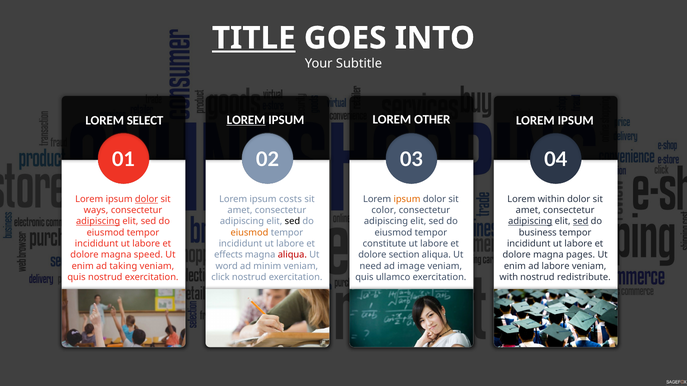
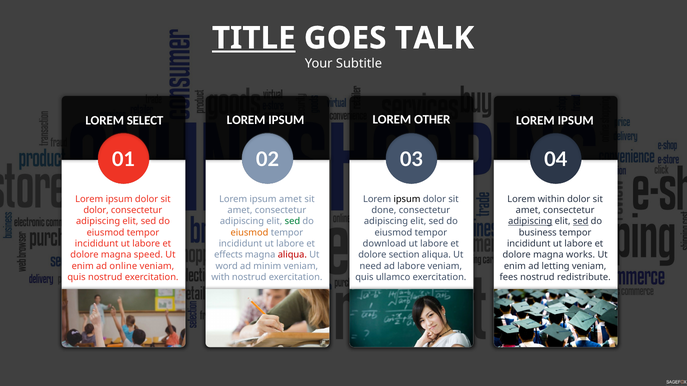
INTO: INTO -> TALK (435, 38)
LOREM underline: present -> none (246, 120)
dolor underline: present -> none (147, 199)
ipsum costs: costs -> amet (290, 199)
ipsum colour: orange -> black (407, 199)
ways: ways -> dolor (96, 210)
color: color -> done (384, 210)
adipiscing underline: present -> none (98, 222)
sed colour: black -> green (292, 222)
constitute: constitute -> download (385, 244)
pages: pages -> works (581, 255)
taking: taking -> online (123, 266)
ad image: image -> labore (411, 266)
ad labore: labore -> letting (556, 266)
click: click -> with (221, 278)
with: with -> fees (509, 278)
